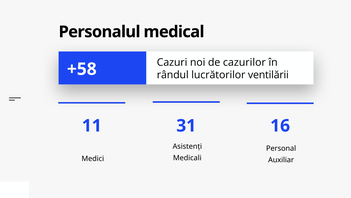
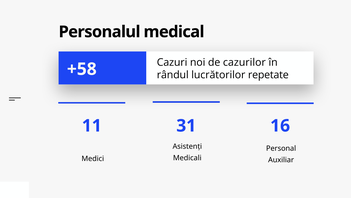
ventilării: ventilării -> repetate (268, 75)
